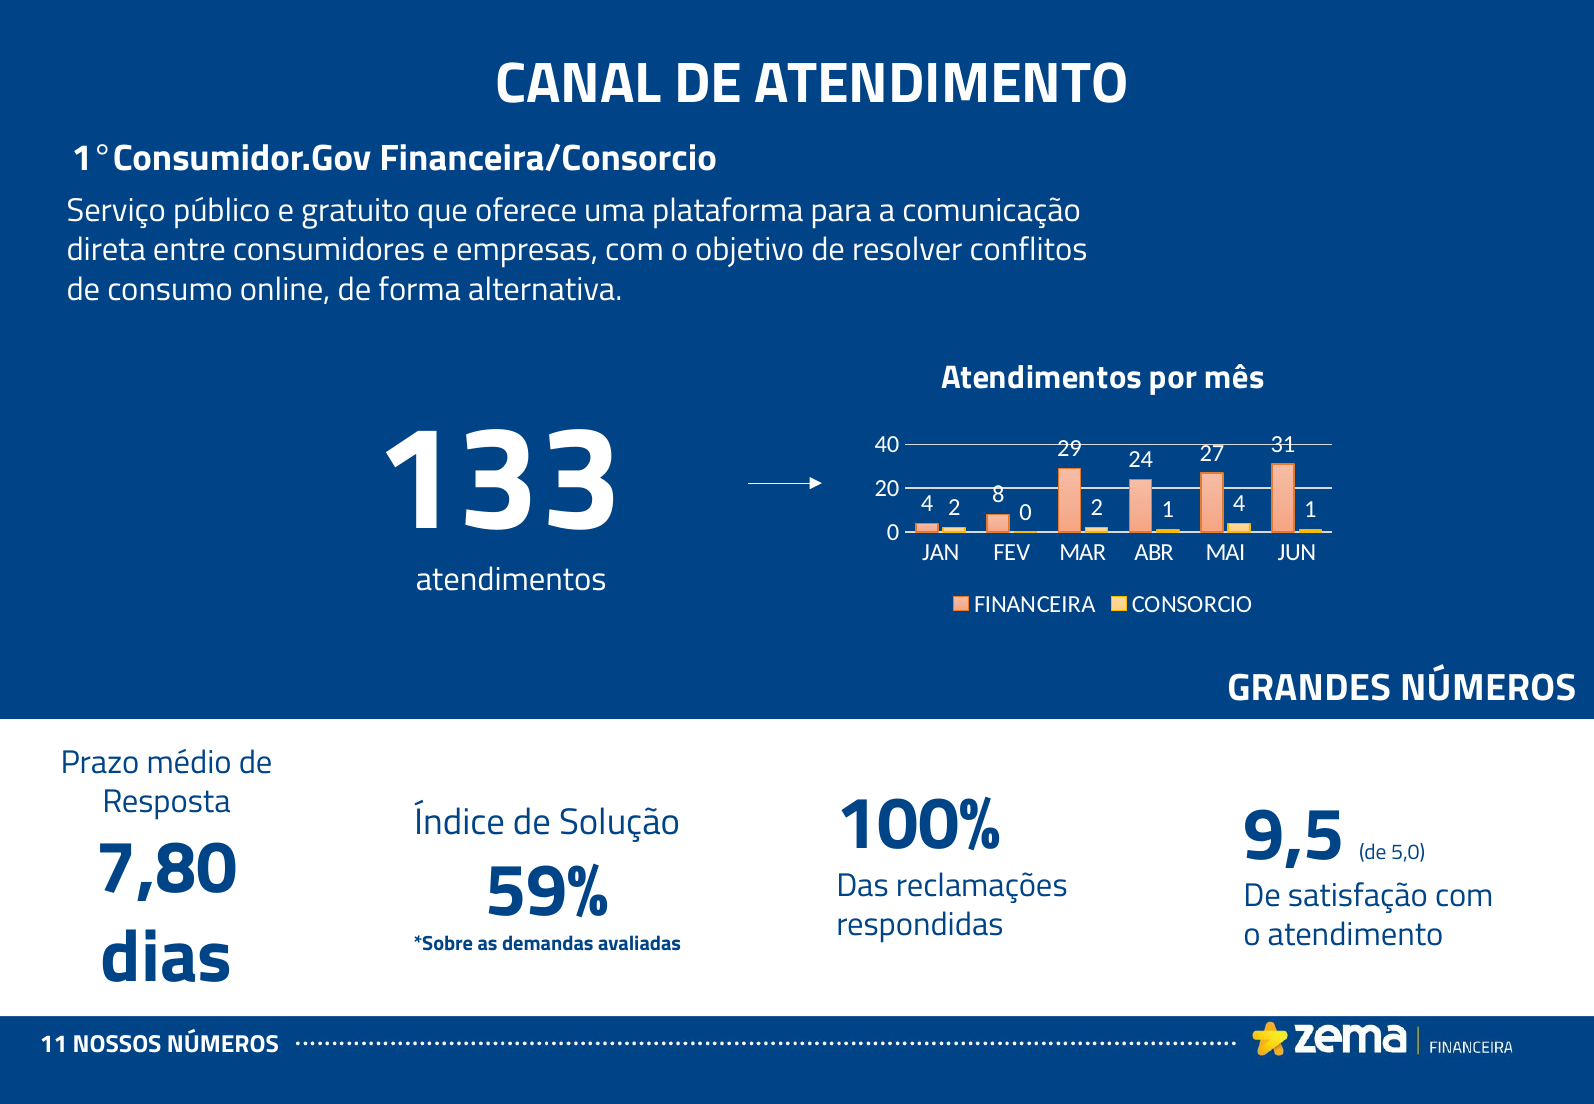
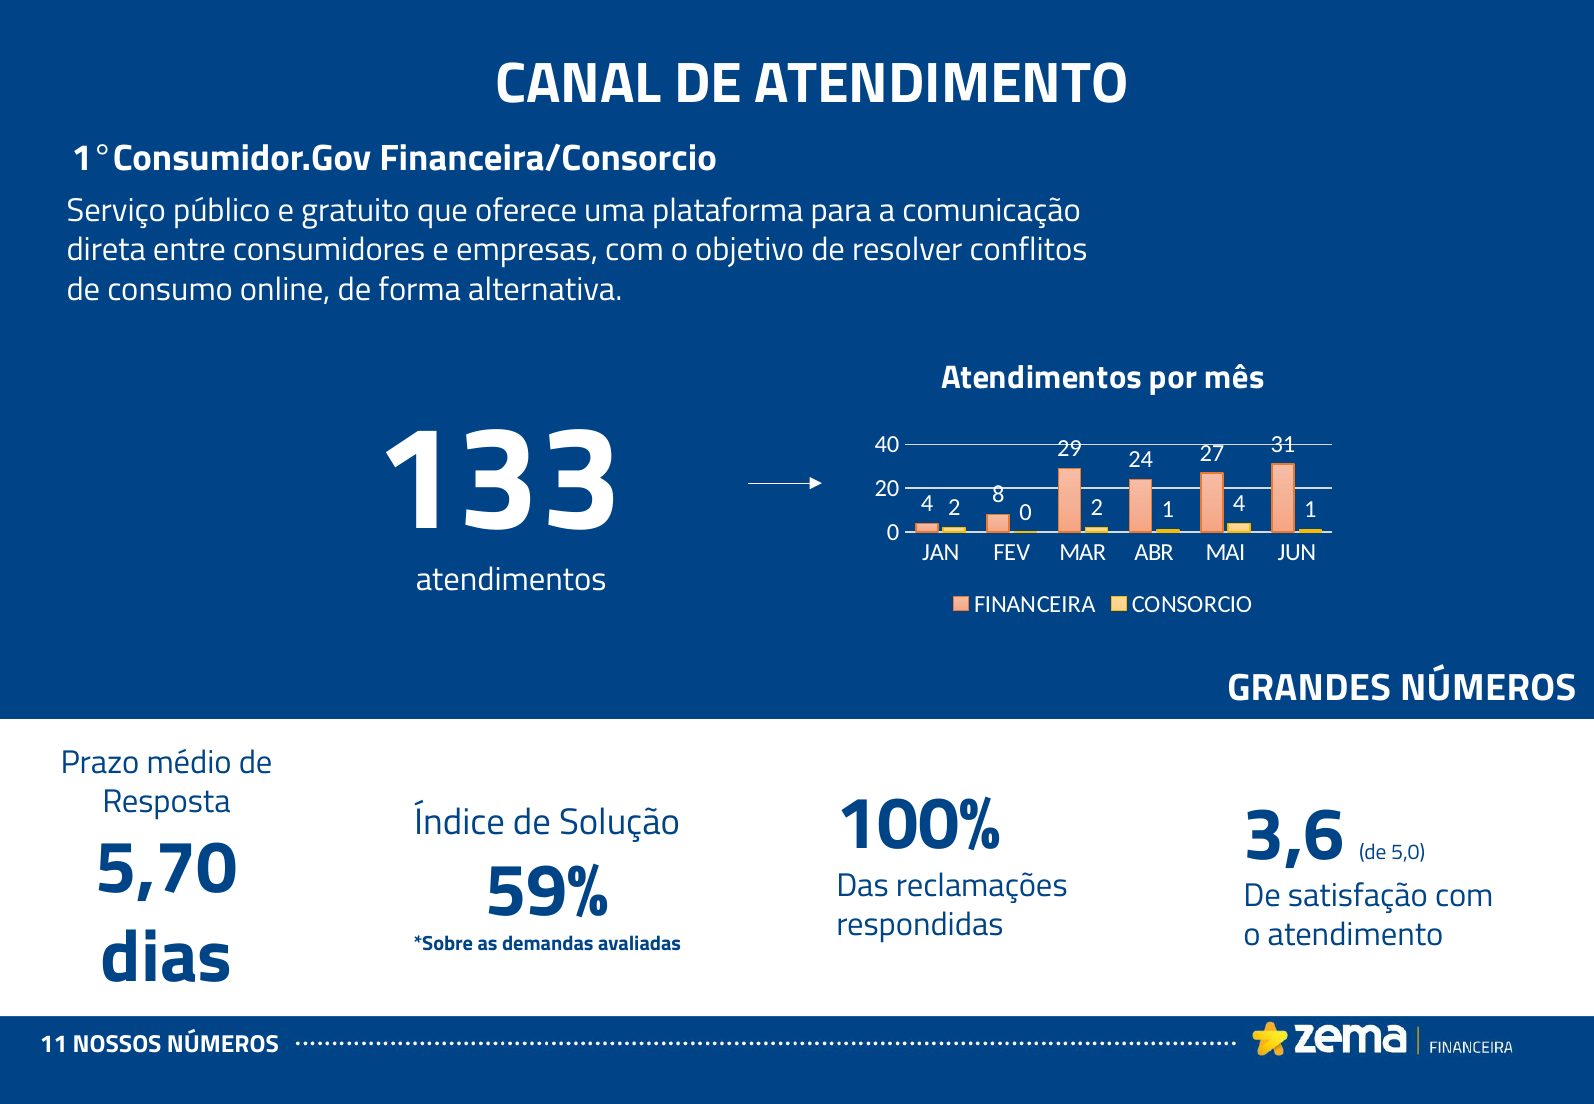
9,5: 9,5 -> 3,6 (1294, 835)
7,80: 7,80 -> 5,70 (167, 868)
